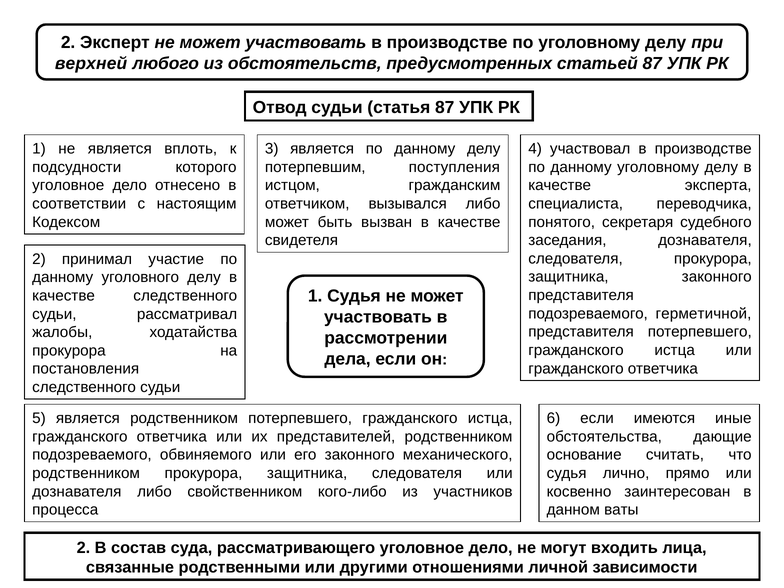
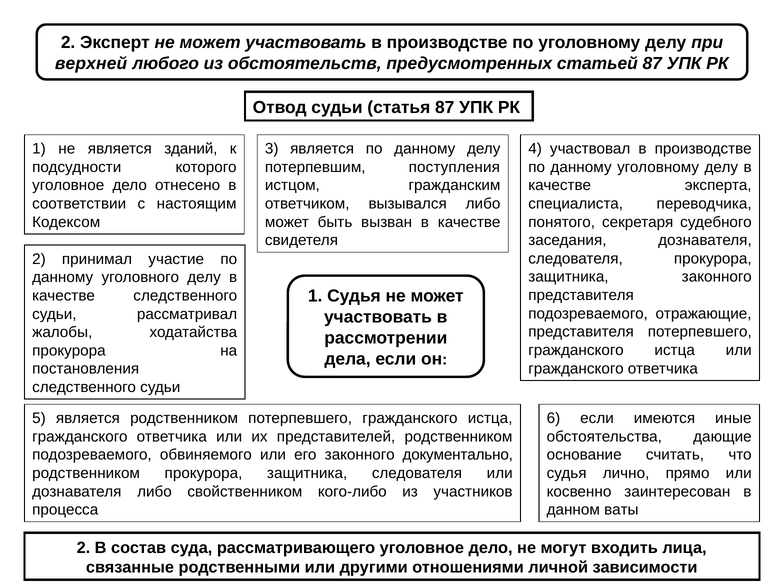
вплоть: вплоть -> зданий (191, 149)
герметичной: герметичной -> отражающие (704, 314)
механического: механического -> документально (458, 455)
